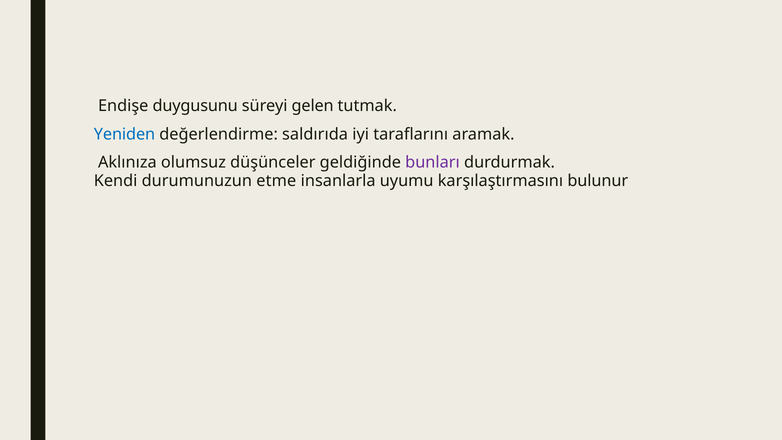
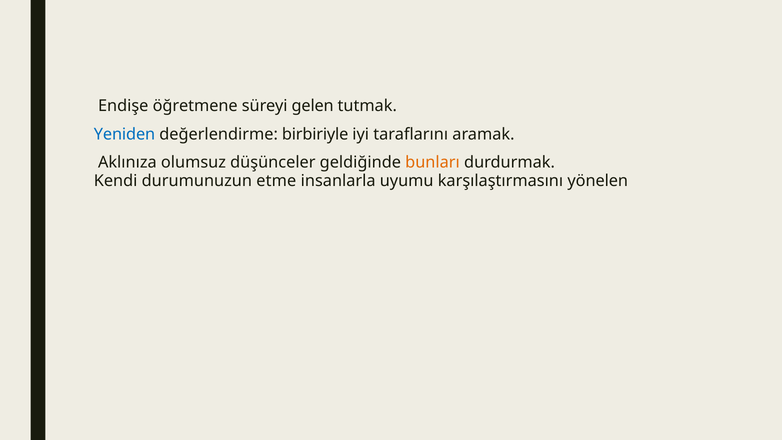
duygusunu: duygusunu -> öğretmene (195, 106)
saldırıda: saldırıda -> birbiriyle (315, 134)
bunları colour: purple -> orange (433, 162)
bulunur: bulunur -> yönelen (598, 181)
